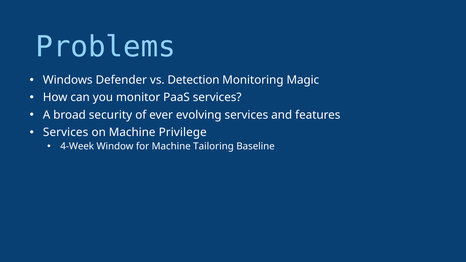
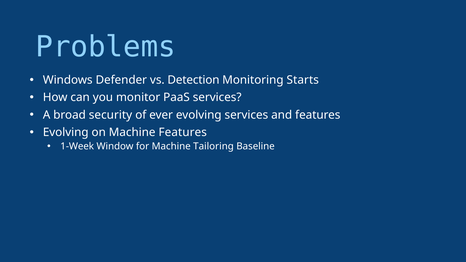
Magic: Magic -> Starts (303, 80)
Services: Services -> Evolving (66, 132)
Machine Privilege: Privilege -> Features (183, 132)
4-Week: 4-Week -> 1-Week (77, 146)
